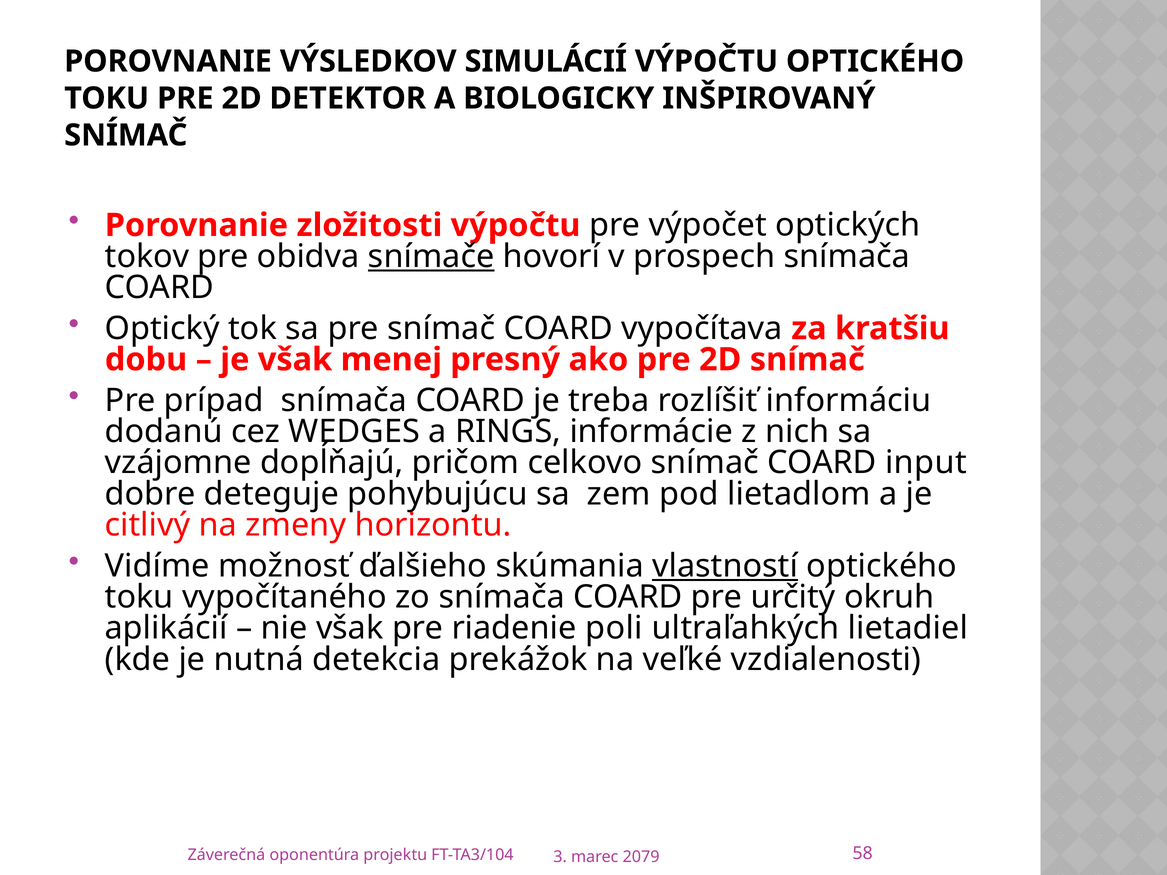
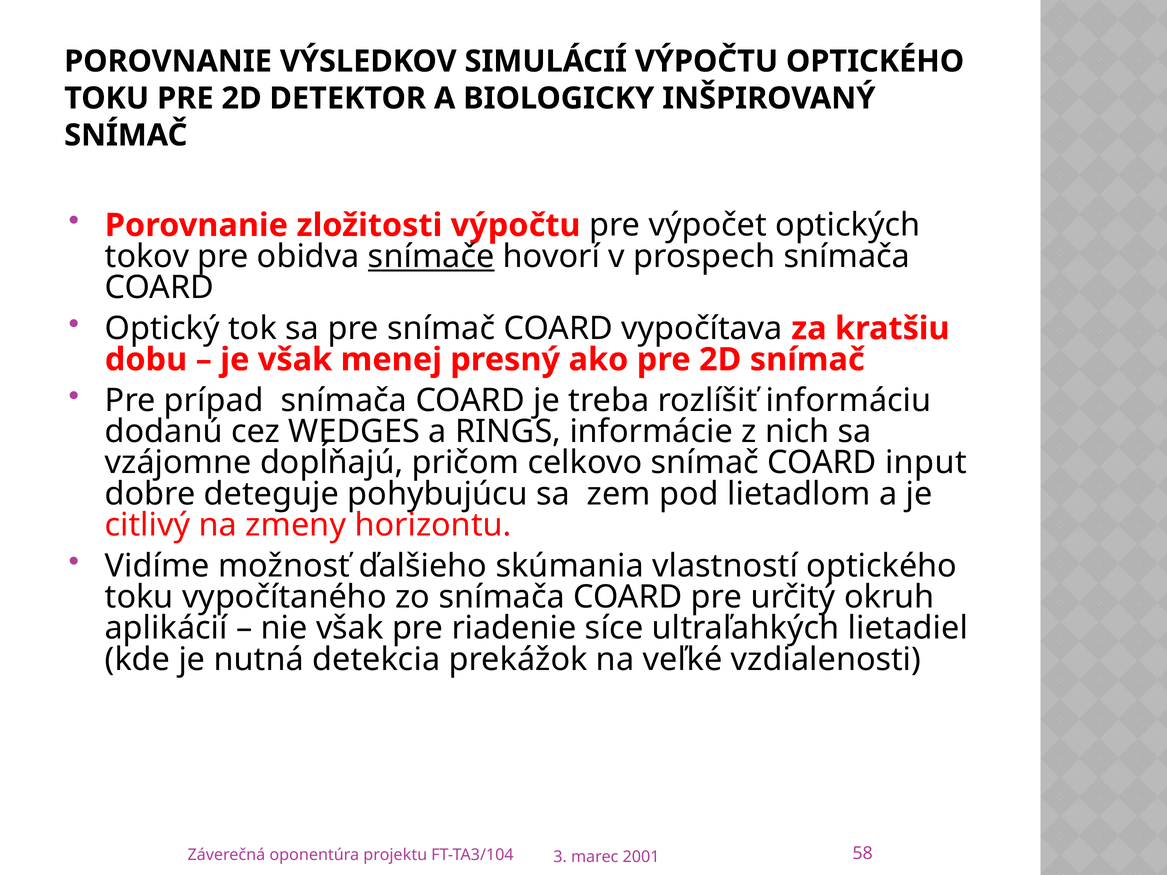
vlastností underline: present -> none (725, 566)
poli: poli -> síce (614, 628)
2079: 2079 -> 2001 (641, 857)
